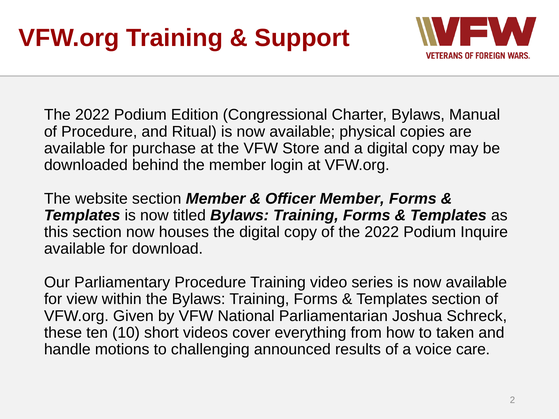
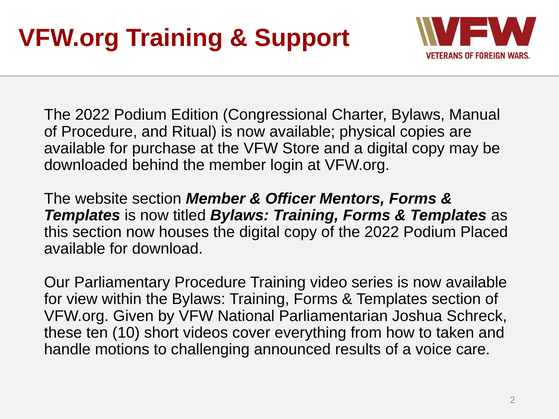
Officer Member: Member -> Mentors (352, 199)
Inquire: Inquire -> Placed (484, 232)
